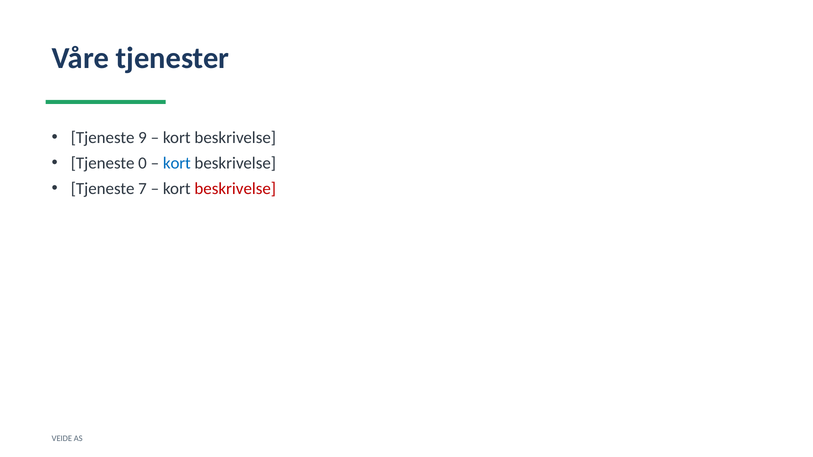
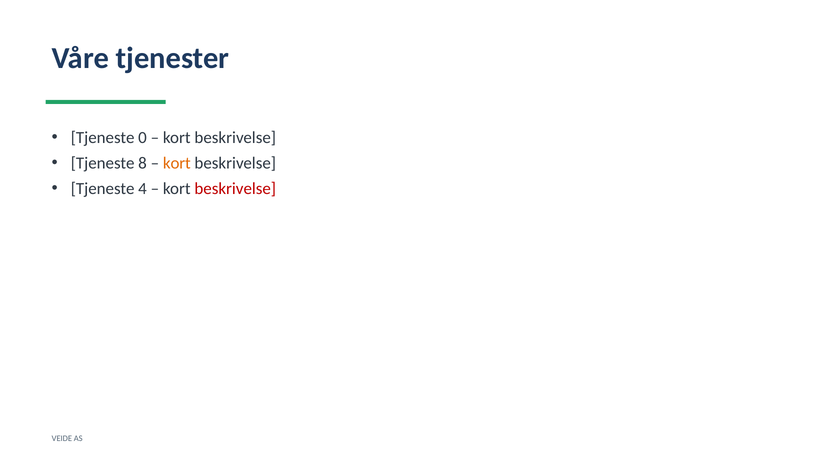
9: 9 -> 0 (143, 138)
0: 0 -> 8 (143, 163)
kort colour: blue -> orange (177, 163)
7: 7 -> 4 (143, 189)
